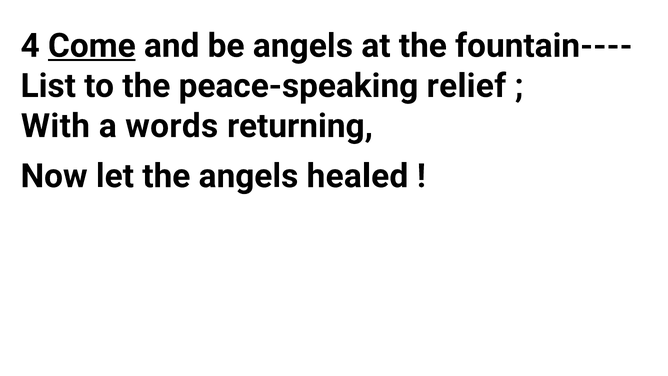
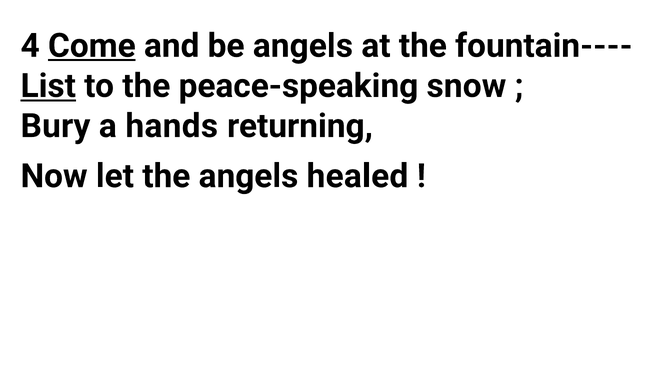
List underline: none -> present (48, 86)
relief: relief -> snow (466, 86)
With: With -> Bury (55, 126)
words: words -> hands (172, 126)
